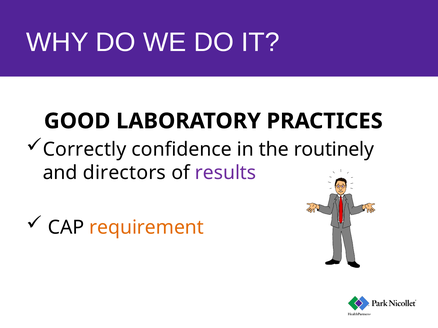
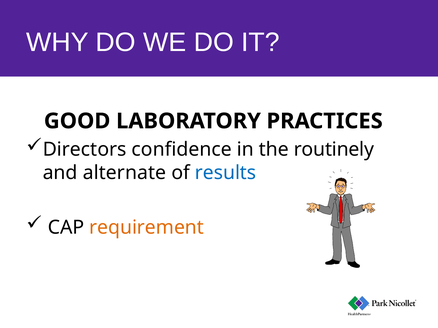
Correctly: Correctly -> Directors (85, 150)
directors: directors -> alternate (124, 173)
results colour: purple -> blue (226, 173)
